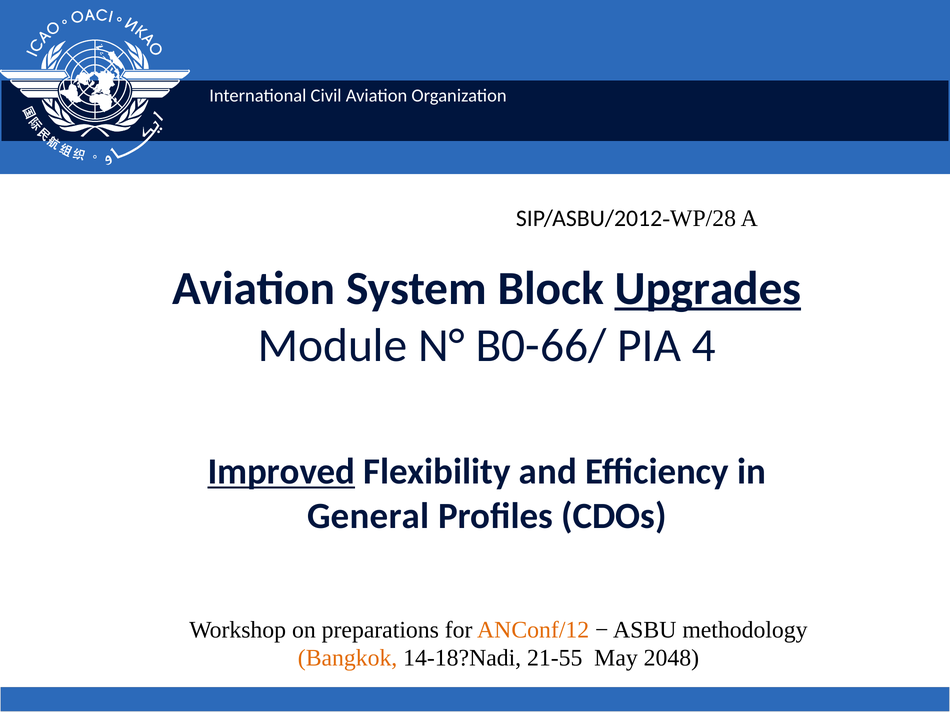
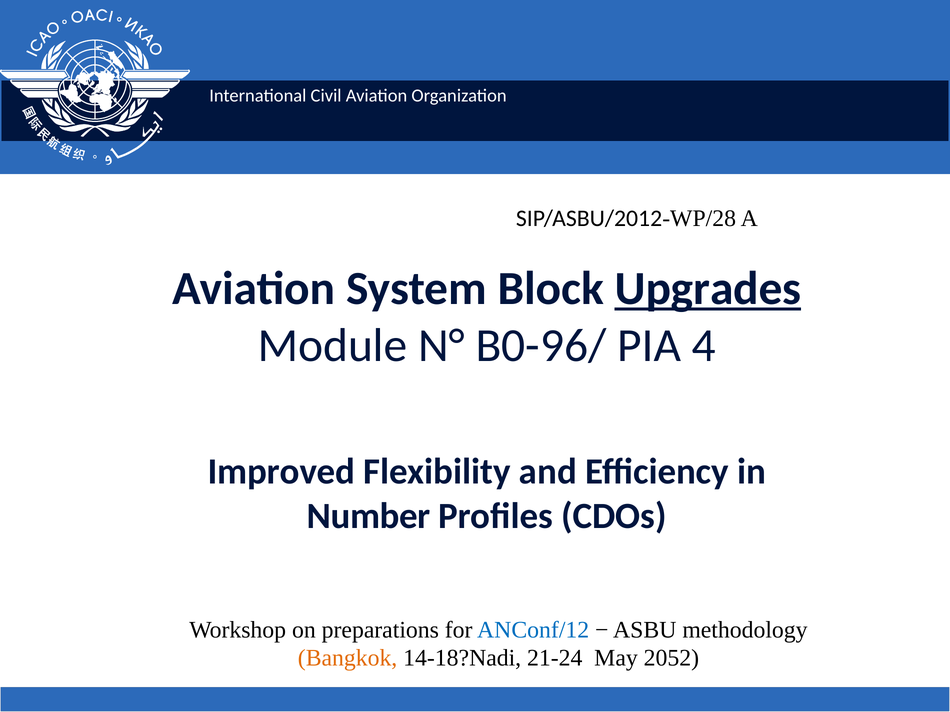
B0-66/: B0-66/ -> B0-96/ (541, 346)
Improved underline: present -> none (281, 472)
General: General -> Number (369, 516)
ANConf/12 colour: orange -> blue (533, 630)
21-55: 21-55 -> 21-24 (555, 659)
2048: 2048 -> 2052 (671, 659)
